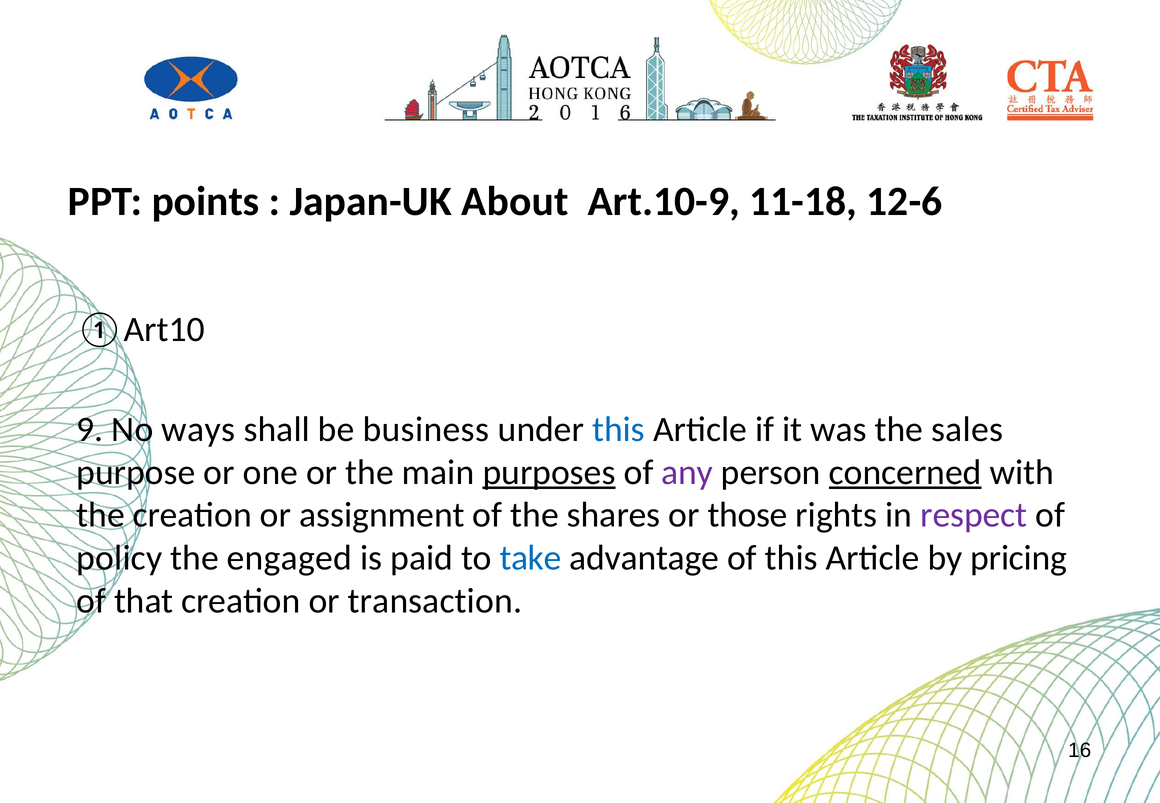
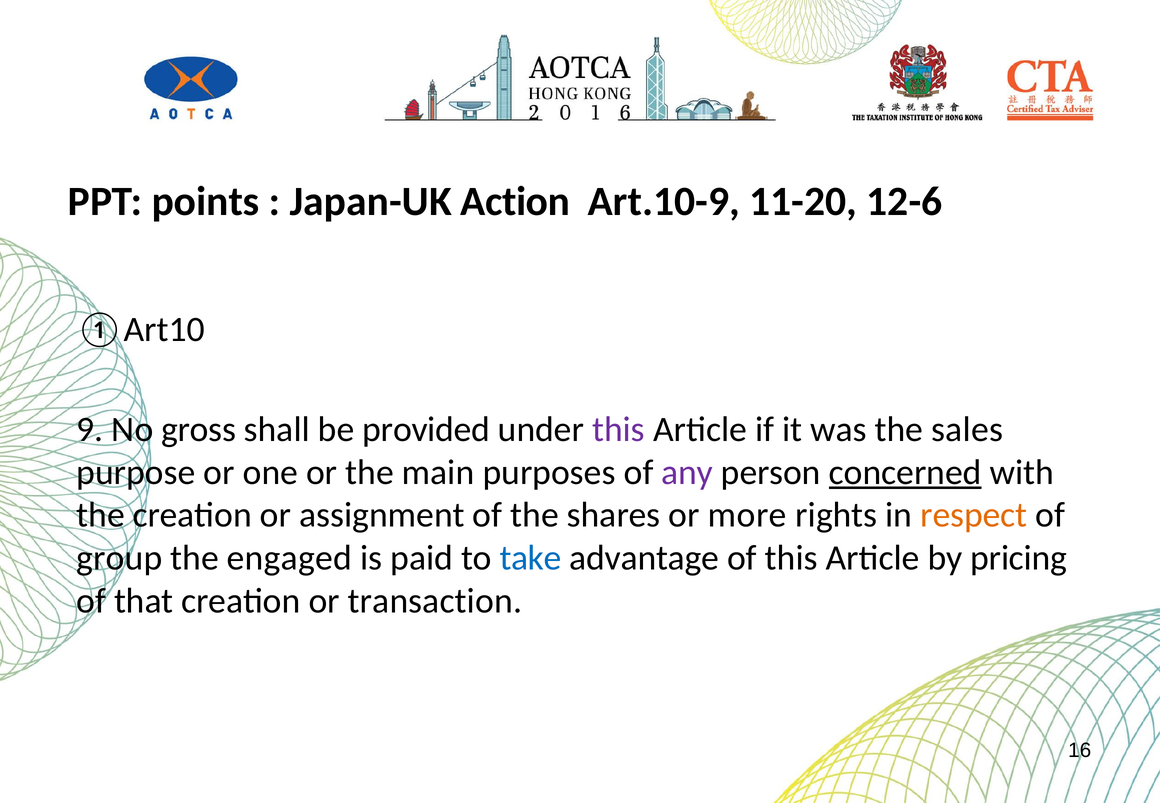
About: About -> Action (515, 202)
11-18: 11-18 -> 11-20 (803, 202)
ways: ways -> gross (199, 430)
business: business -> provided (426, 430)
this colour: blue -> purple (619, 430)
purposes underline: present -> none (549, 472)
those: those -> more (747, 515)
respect colour: purple -> orange (974, 515)
policy: policy -> group (119, 558)
